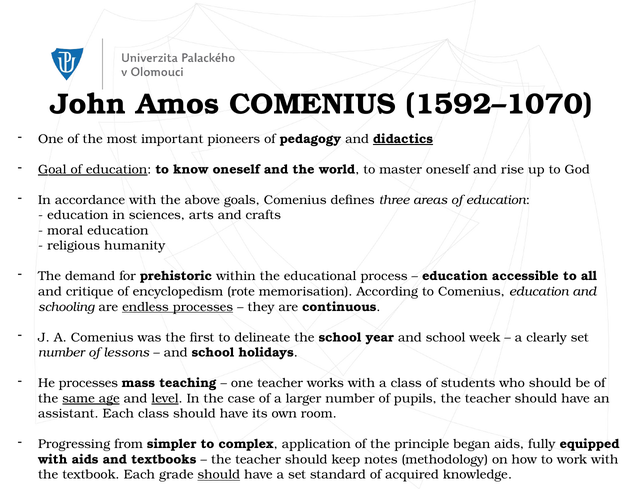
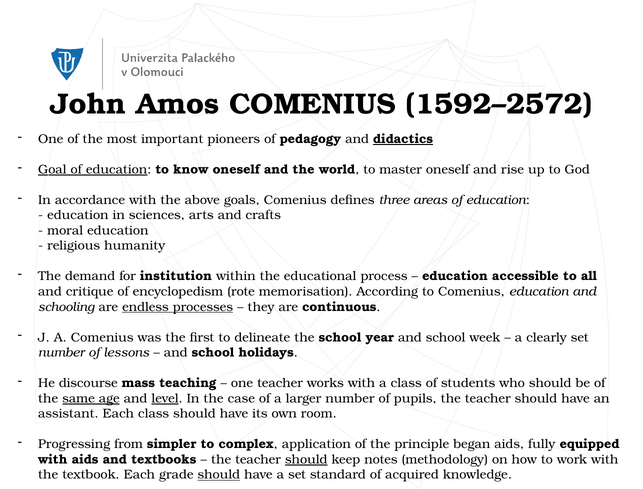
1592–1070: 1592–1070 -> 1592–2572 (499, 104)
prehistoric: prehistoric -> institution (176, 276)
He processes: processes -> discourse (88, 383)
should underline: none -> present (306, 459)
